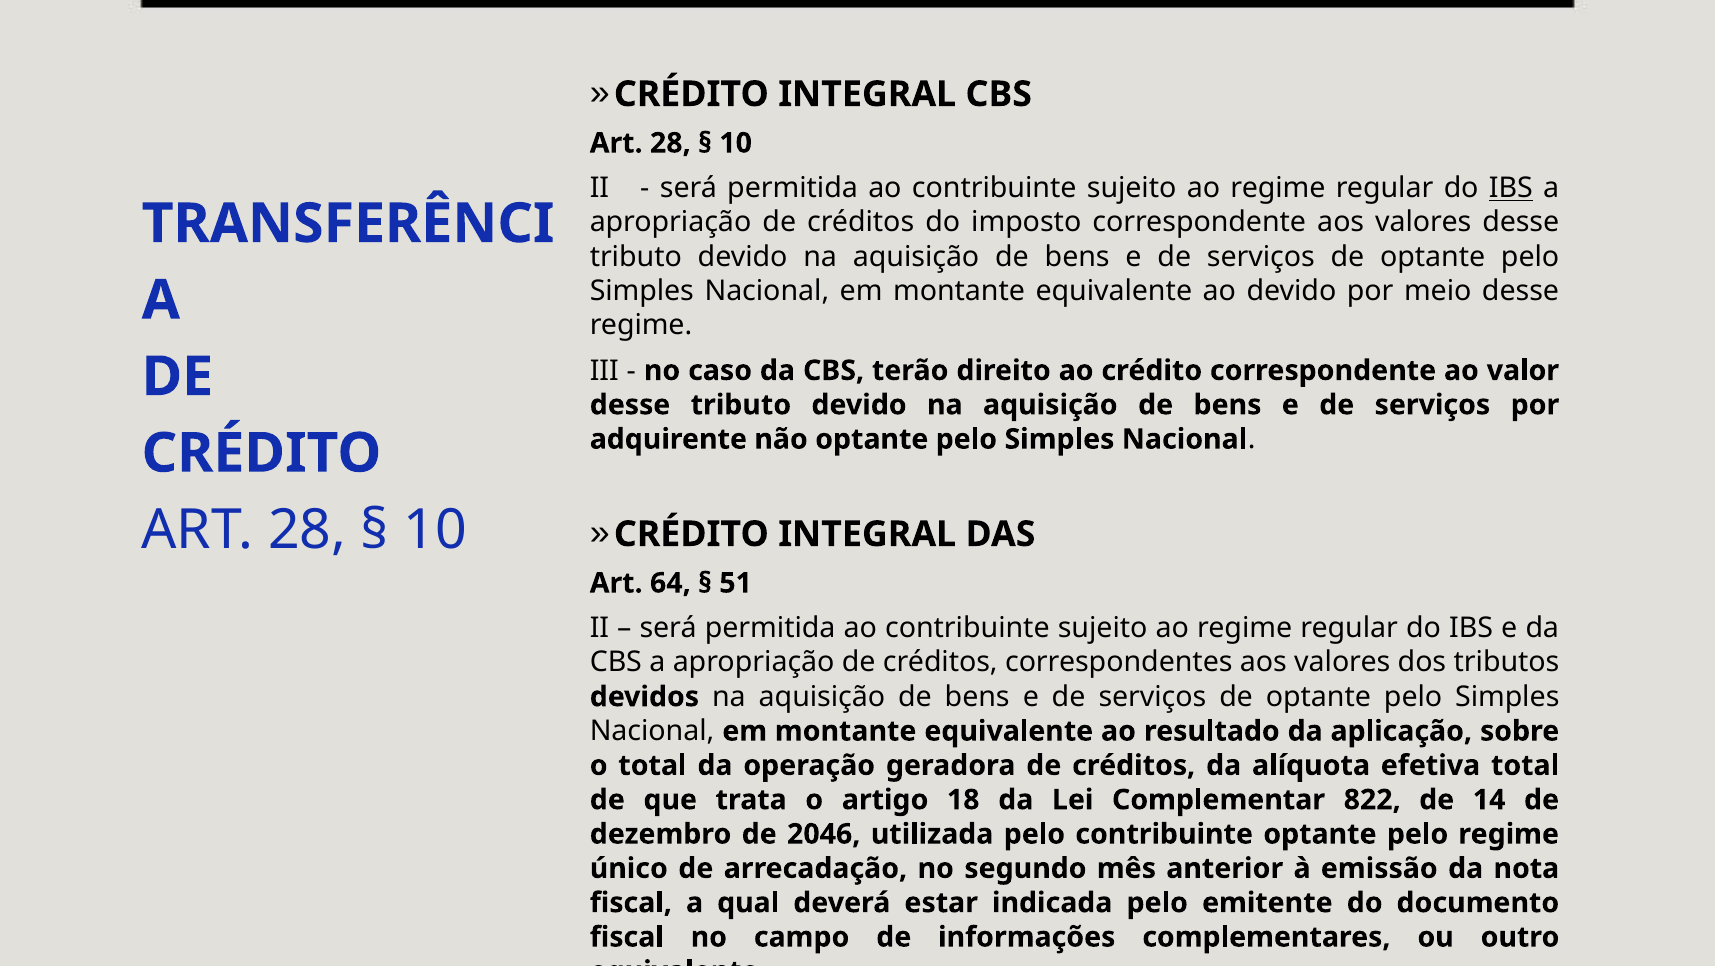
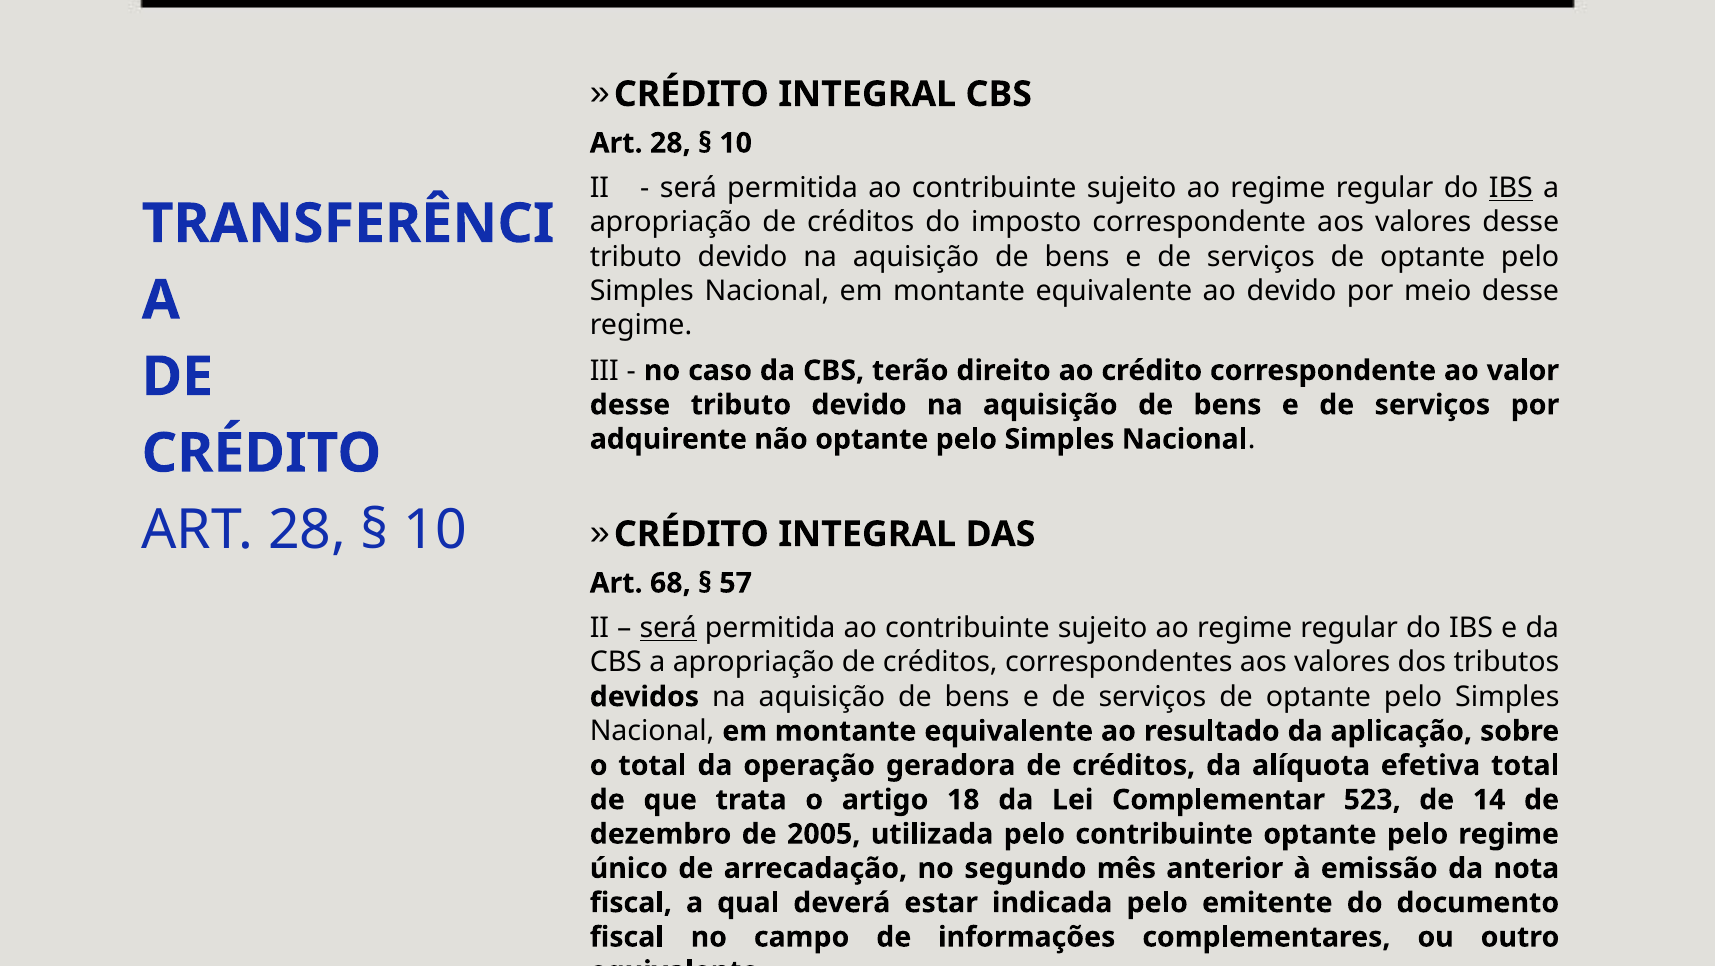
64: 64 -> 68 (670, 583)
51: 51 -> 57 (736, 583)
será underline: none -> present (668, 628)
822: 822 -> 523 (1372, 800)
2046: 2046 -> 2005 (824, 834)
